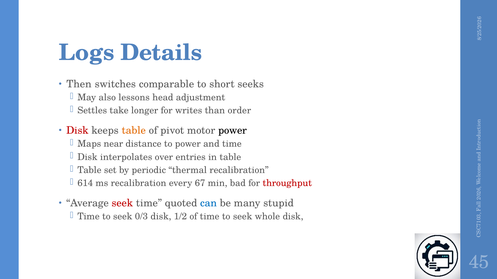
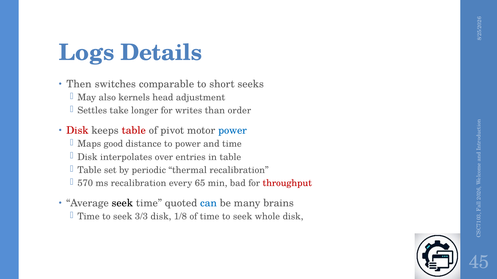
lessons: lessons -> kernels (134, 98)
table colour: orange -> red (134, 131)
power colour: black -> blue (232, 131)
near: near -> good (113, 144)
614: 614 -> 570 (85, 184)
67: 67 -> 65 (200, 184)
seek colour: red -> black (122, 204)
stupid: stupid -> brains (279, 204)
0/3: 0/3 -> 3/3 (141, 217)
1/2: 1/2 -> 1/8 (180, 217)
